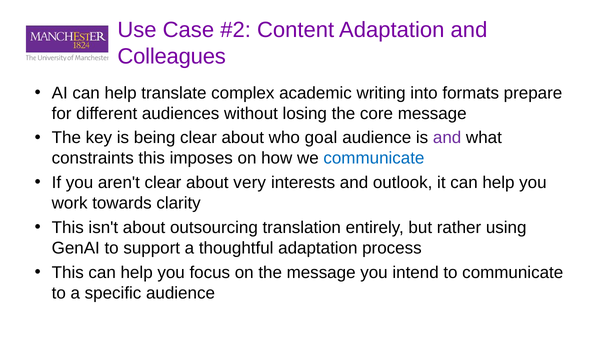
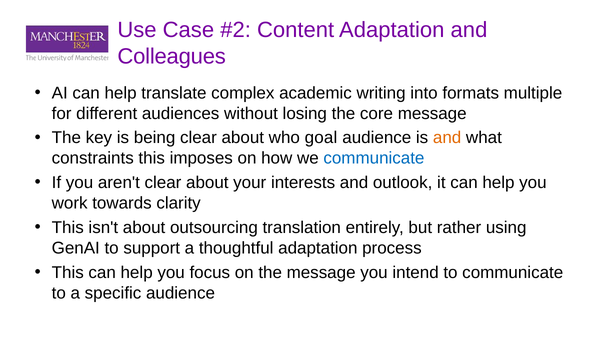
prepare: prepare -> multiple (533, 93)
and colour: purple -> orange (447, 138)
very: very -> your (250, 183)
